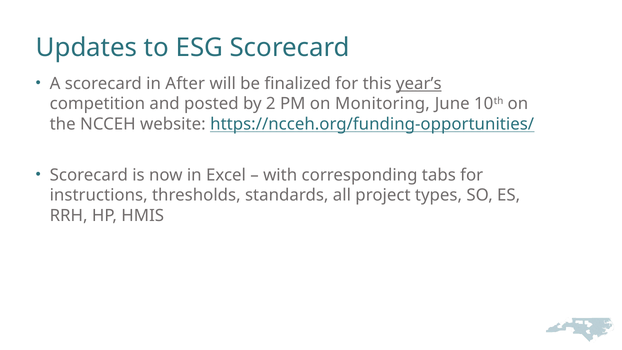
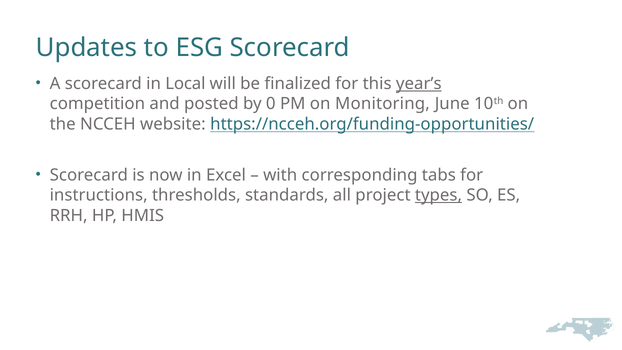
After: After -> Local (185, 84)
2: 2 -> 0 (271, 104)
types underline: none -> present (439, 195)
